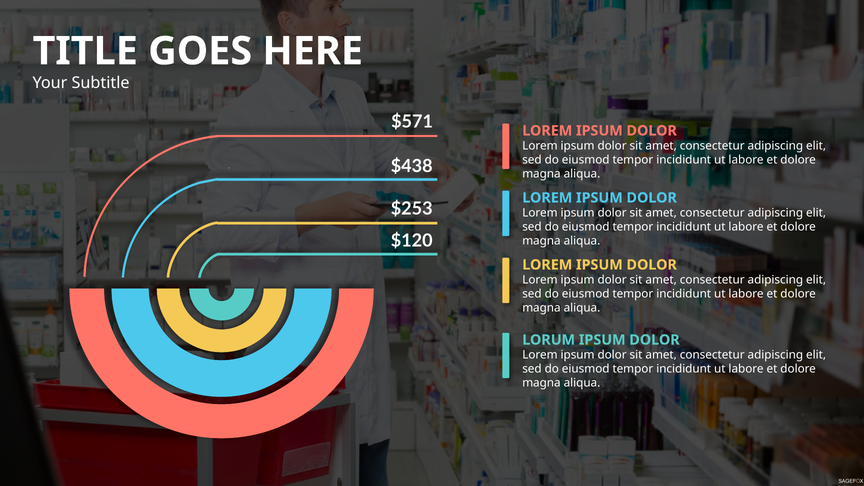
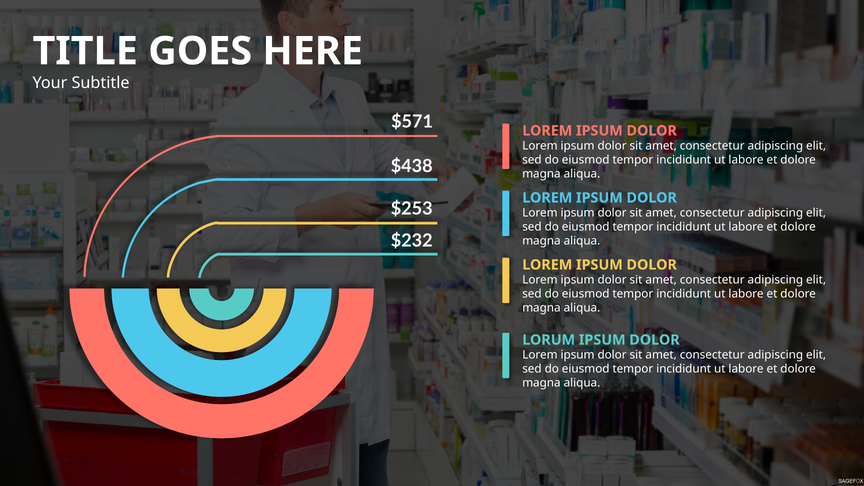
$120: $120 -> $232 (412, 241)
